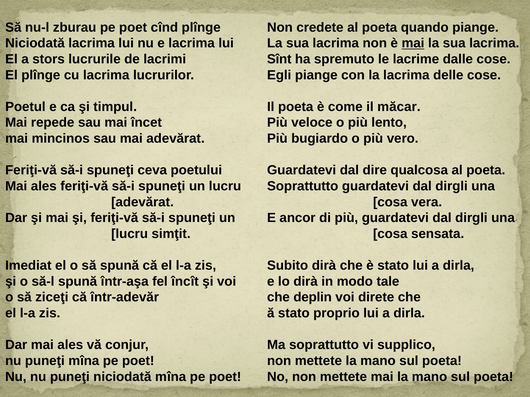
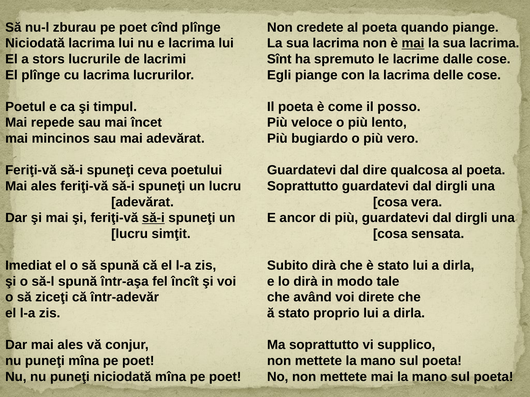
măcar: măcar -> posso (399, 107)
să-i underline: none -> present (153, 218)
deplin: deplin -> având (313, 298)
